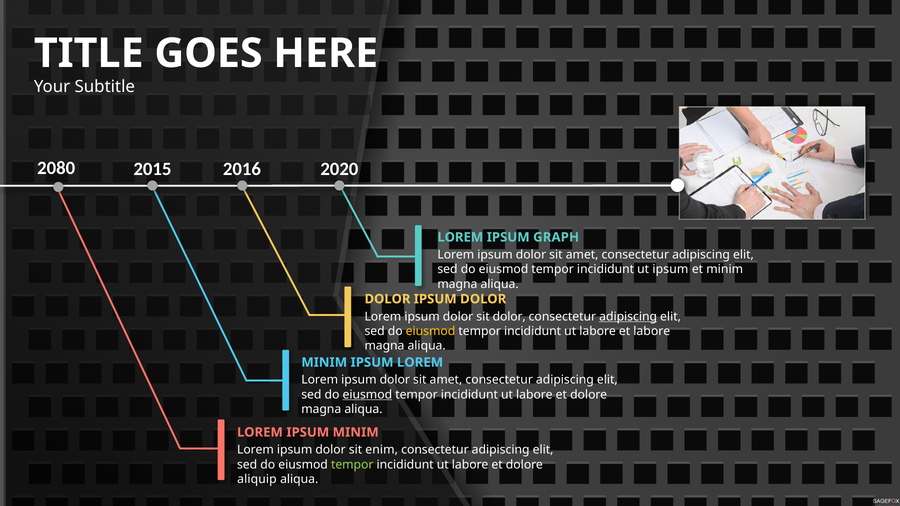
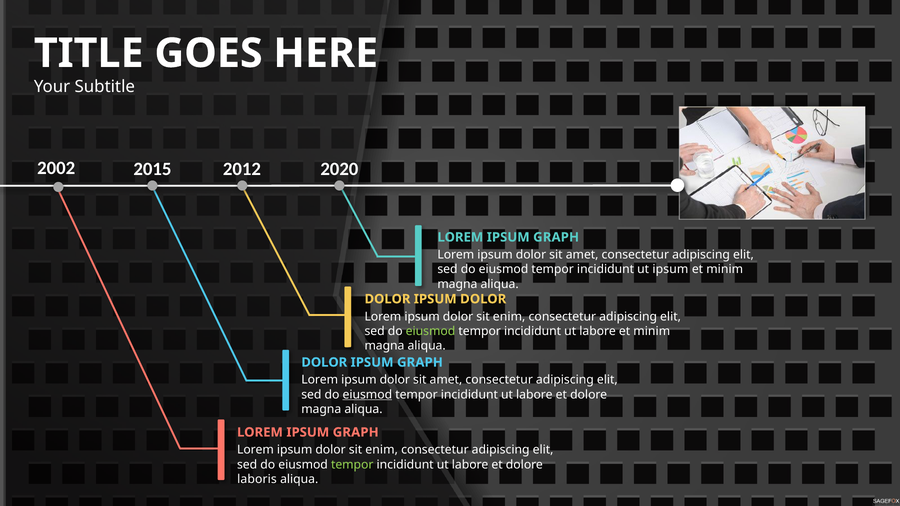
2080: 2080 -> 2002 (56, 168)
2016: 2016 -> 2012 (242, 169)
dolor: dolor -> enim (509, 317)
adipiscing underline: present -> none (628, 317)
eiusmod colour: yellow -> light green (431, 331)
labore et labore: labore -> minim (652, 331)
MINIM: MINIM -> DOLOR (324, 363)
LOREM: LOREM -> GRAPH (420, 363)
MINIM: MINIM -> GRAPH (356, 433)
aliquip: aliquip -> laboris (257, 479)
